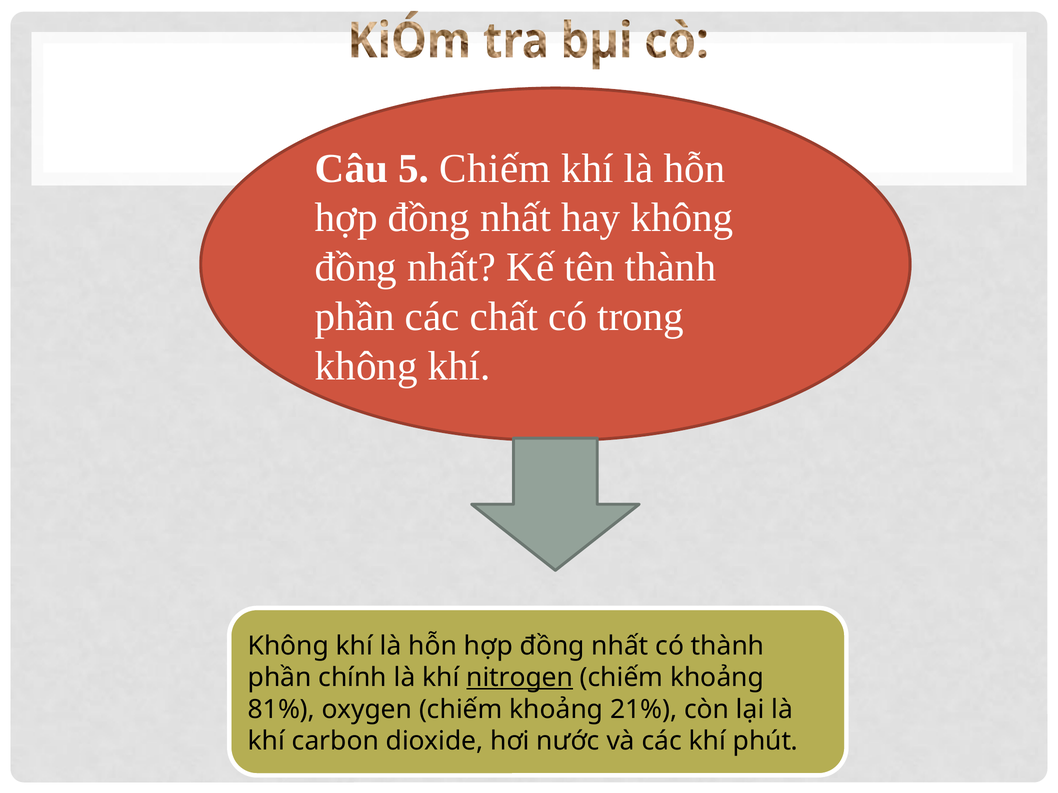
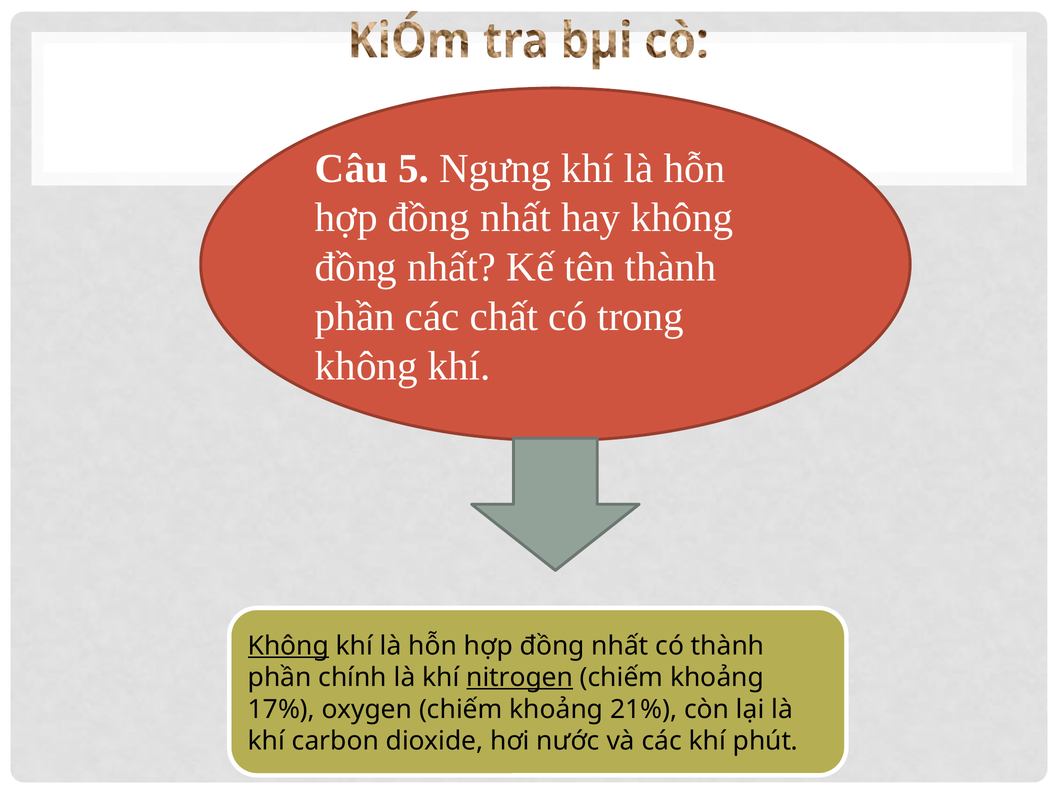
5 Chiếm: Chiếm -> Ngưng (495, 169)
Không underline: none -> present (288, 646)
81%: 81% -> 17% (281, 710)
